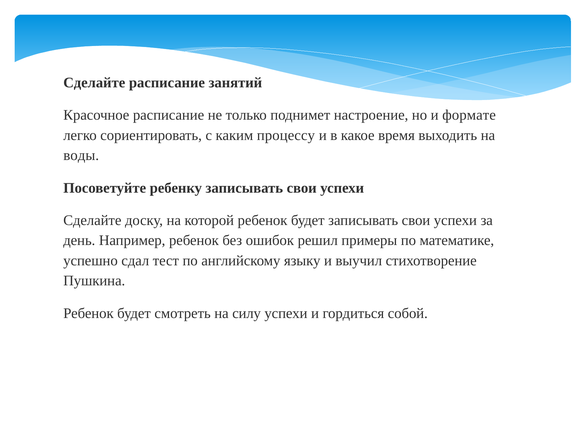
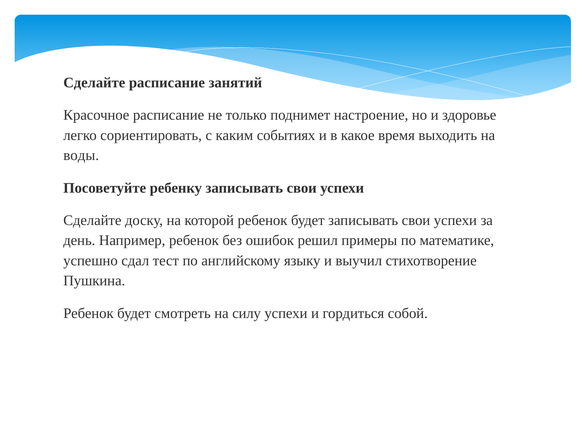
формате: формате -> здоровье (469, 115)
процессу: процессу -> событиях (286, 135)
